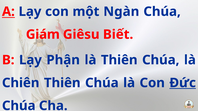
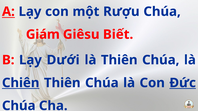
Ngàn: Ngàn -> Rượu (121, 12)
Phận: Phận -> Dưới (63, 60)
Chiên underline: none -> present (21, 83)
